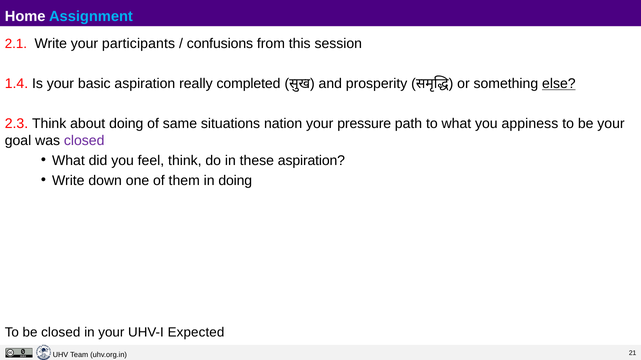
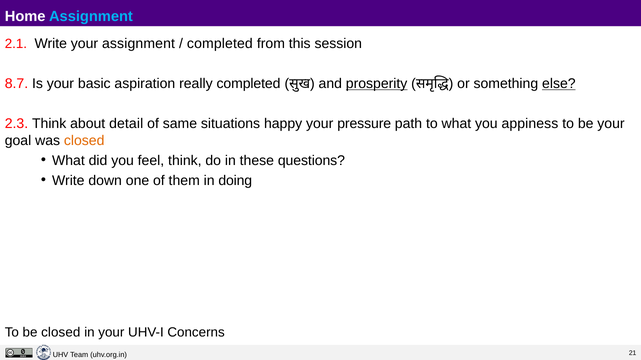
your participants: participants -> assignment (138, 44)
confusions: confusions -> completed (220, 44)
1.4: 1.4 -> 8.7 (16, 84)
prosperity underline: none -> present (377, 84)
about doing: doing -> detail (126, 124)
nation: nation -> happy (283, 124)
closed colour: purple -> orange (84, 141)
these aspiration: aspiration -> questions (311, 161)
Expected: Expected -> Concerns (196, 333)
